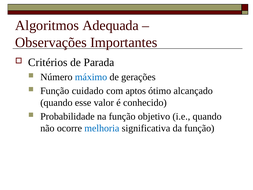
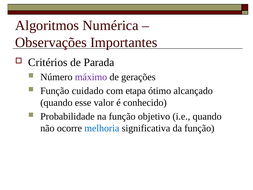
Adequada: Adequada -> Numérica (111, 25)
máximo colour: blue -> purple (91, 77)
aptos: aptos -> etapa (136, 91)
